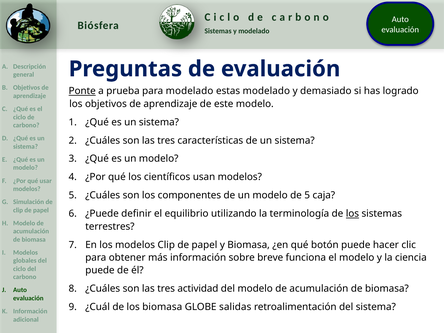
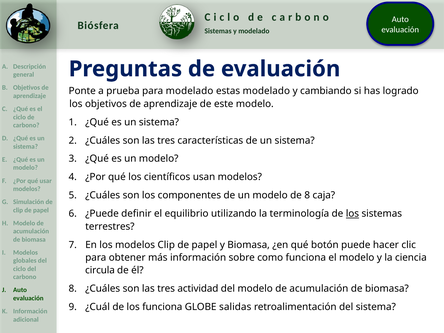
Ponte underline: present -> none (82, 91)
demasiado: demasiado -> cambiando (326, 91)
de 5: 5 -> 8 (307, 195)
breve: breve -> como (270, 258)
puede: puede -> circula (100, 270)
los biomasa: biomasa -> funciona (162, 307)
